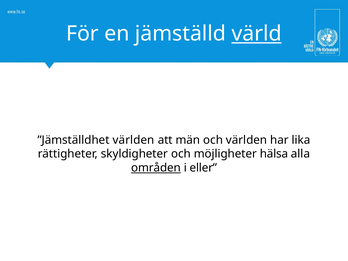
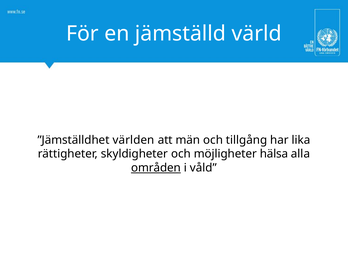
värld underline: present -> none (257, 34)
och världen: världen -> tillgång (247, 140)
eller: eller -> våld (203, 168)
